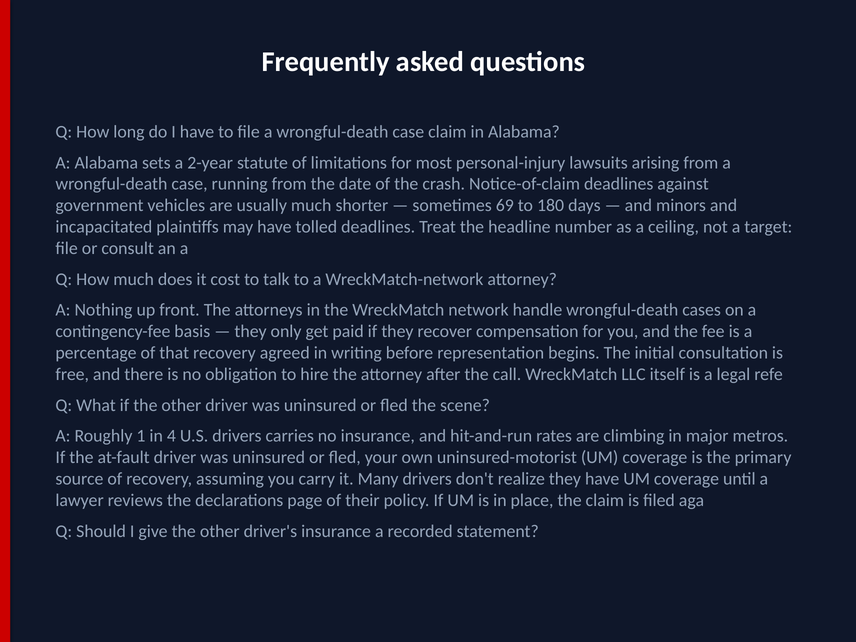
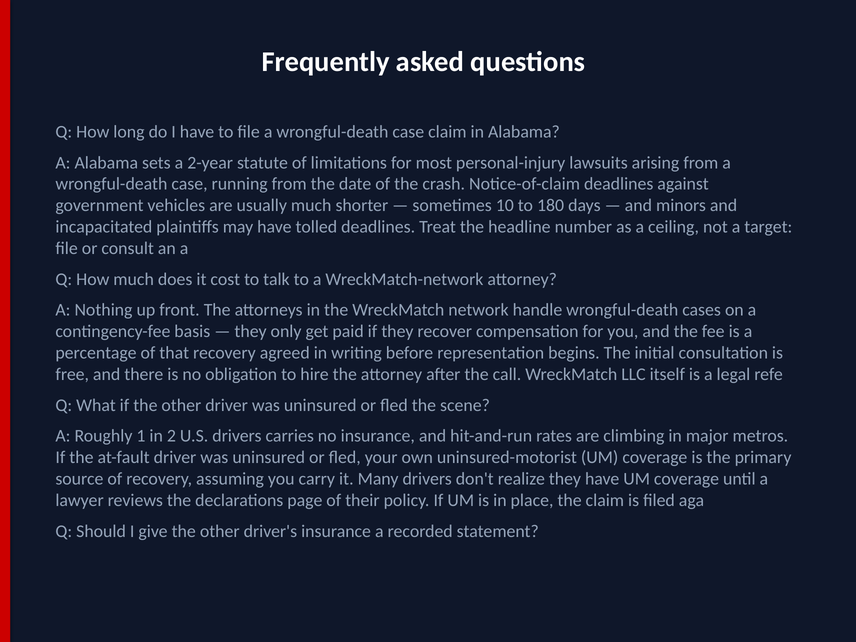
69: 69 -> 10 (505, 205)
4: 4 -> 2 (172, 436)
